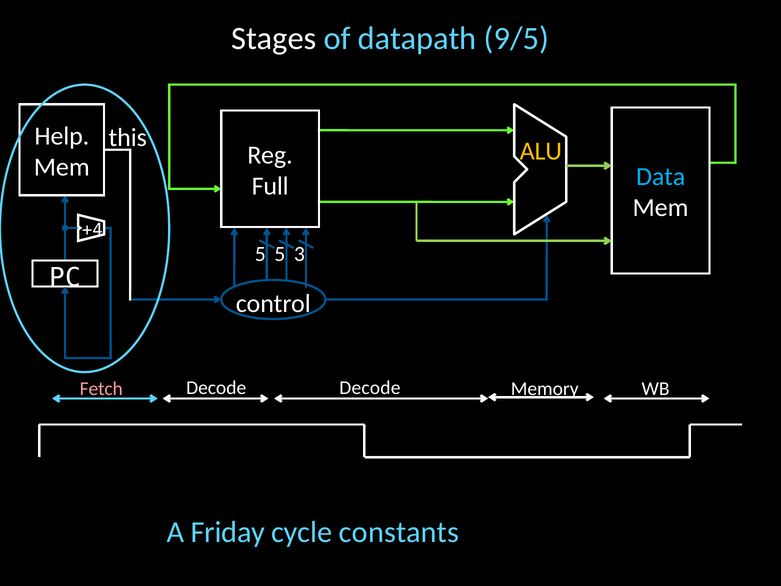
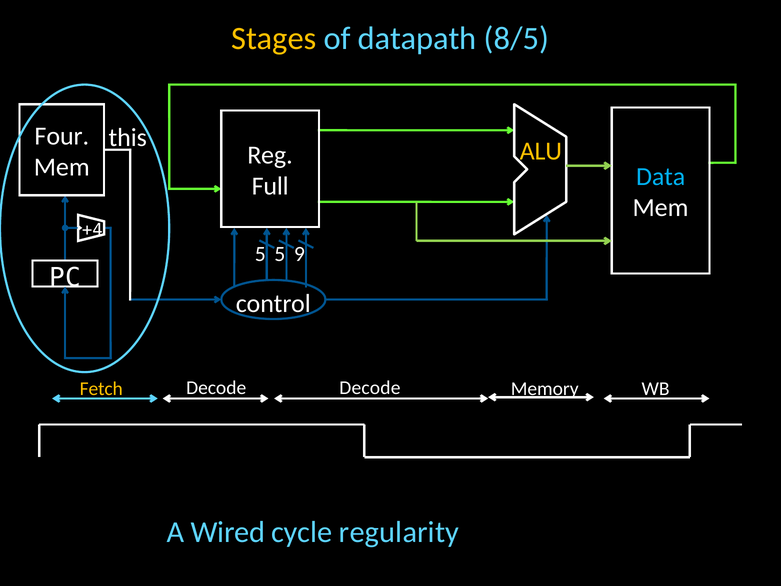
Stages colour: white -> yellow (274, 39)
9/5: 9/5 -> 8/5 (516, 39)
Help: Help -> Four (62, 136)
3: 3 -> 9 (299, 254)
Fetch colour: pink -> yellow (101, 389)
Friday: Friday -> Wired (228, 532)
constants: constants -> regularity (399, 532)
